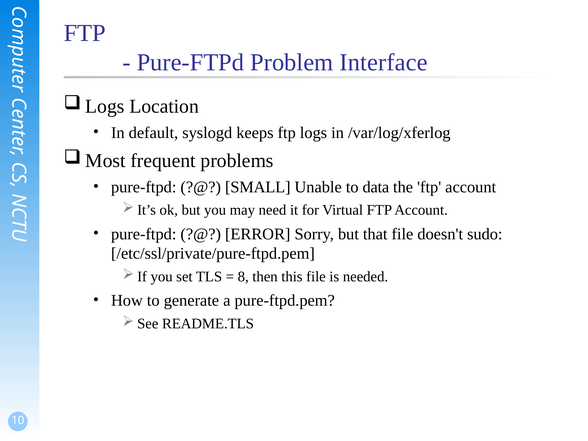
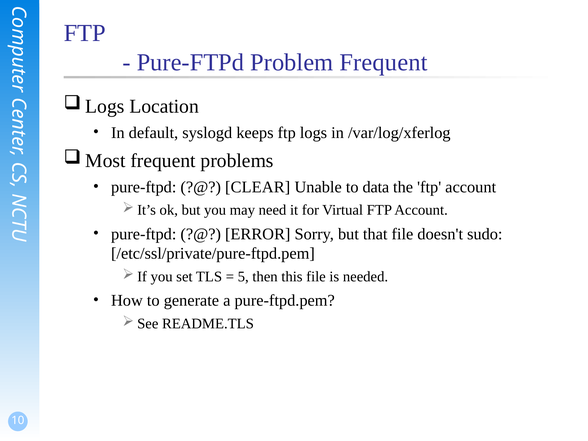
Problem Interface: Interface -> Frequent (383, 63)
SMALL: SMALL -> CLEAR (258, 187)
8: 8 -> 5 (243, 277)
